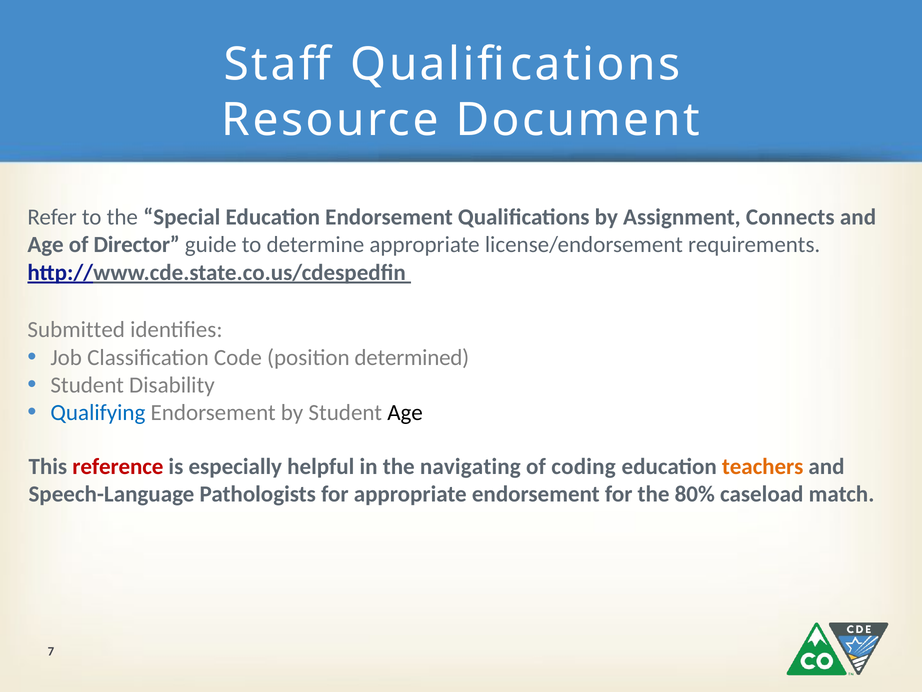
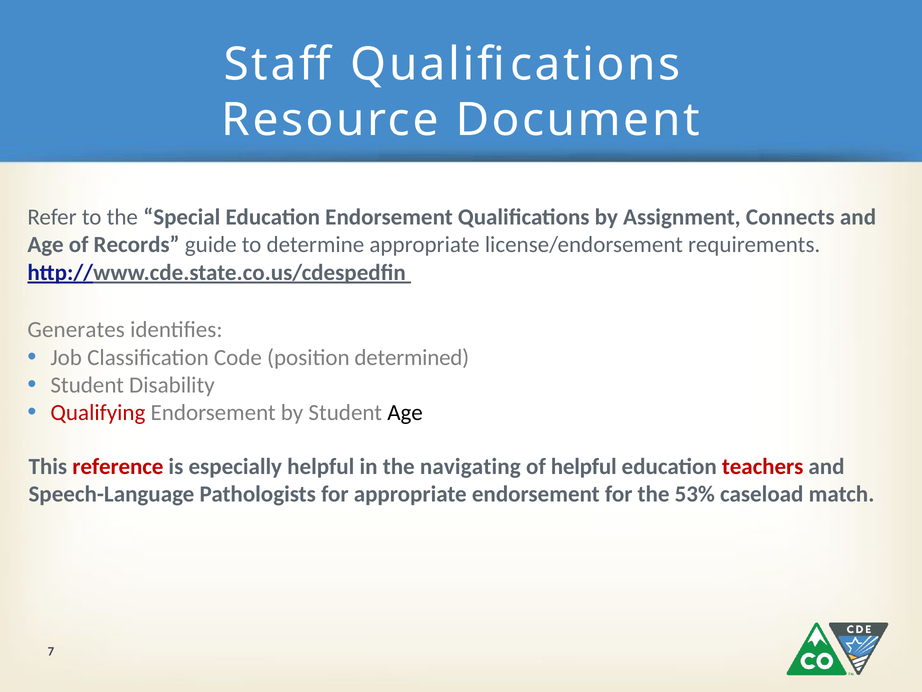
Director: Director -> Records (137, 245)
Submitted: Submitted -> Generates (76, 330)
Qualifying colour: blue -> red (98, 413)
of coding: coding -> helpful (584, 466)
teachers colour: orange -> red (763, 466)
80%: 80% -> 53% (695, 494)
